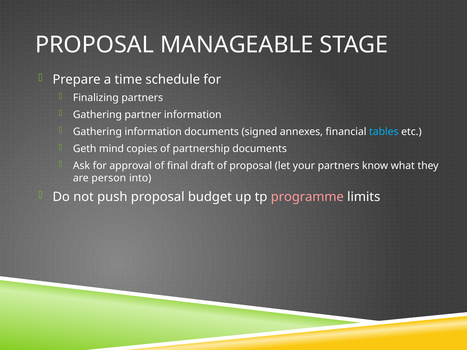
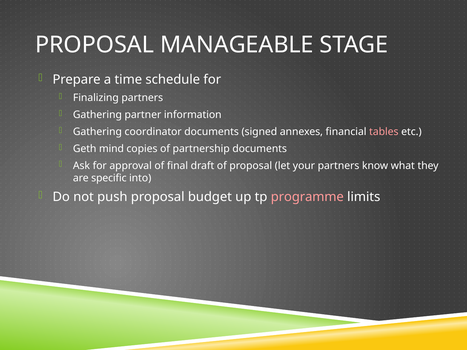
Gathering information: information -> coordinator (153, 132)
tables colour: light blue -> pink (384, 132)
person: person -> specific (109, 178)
